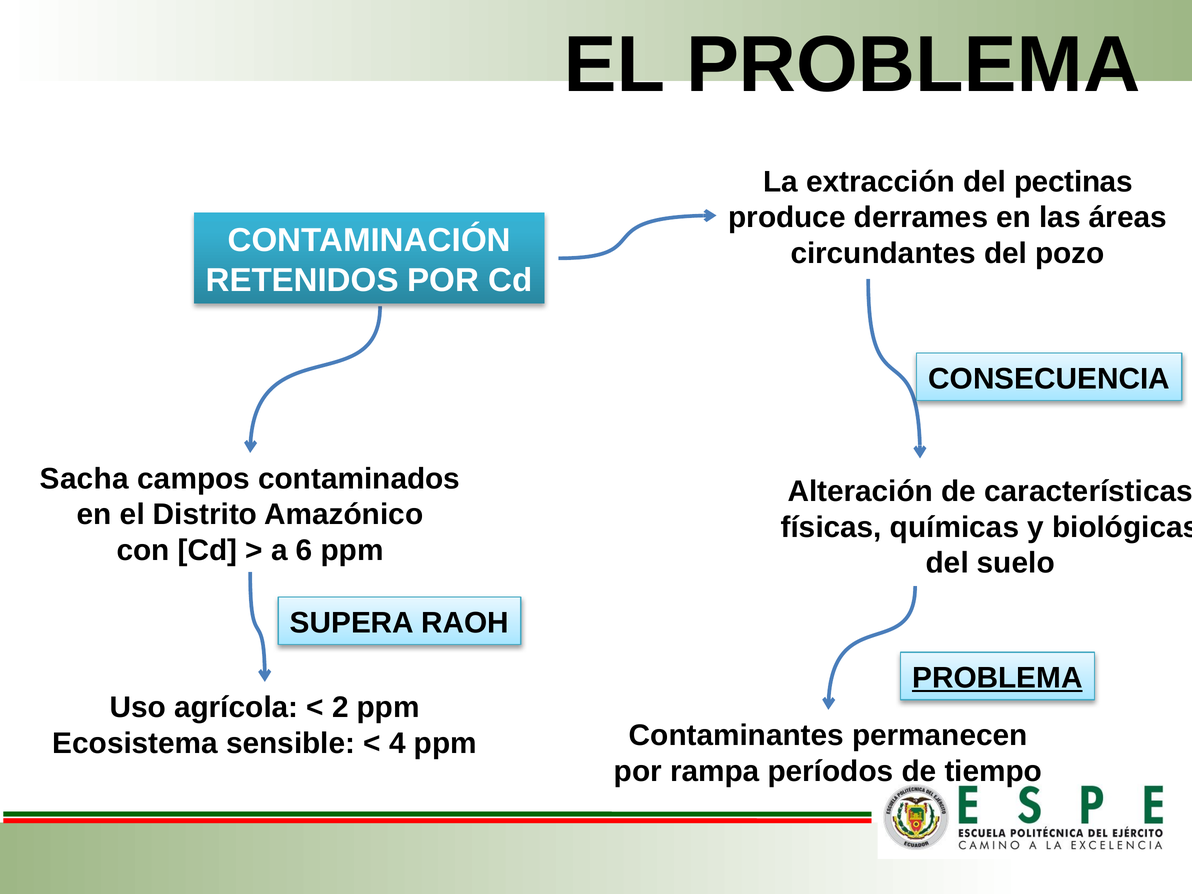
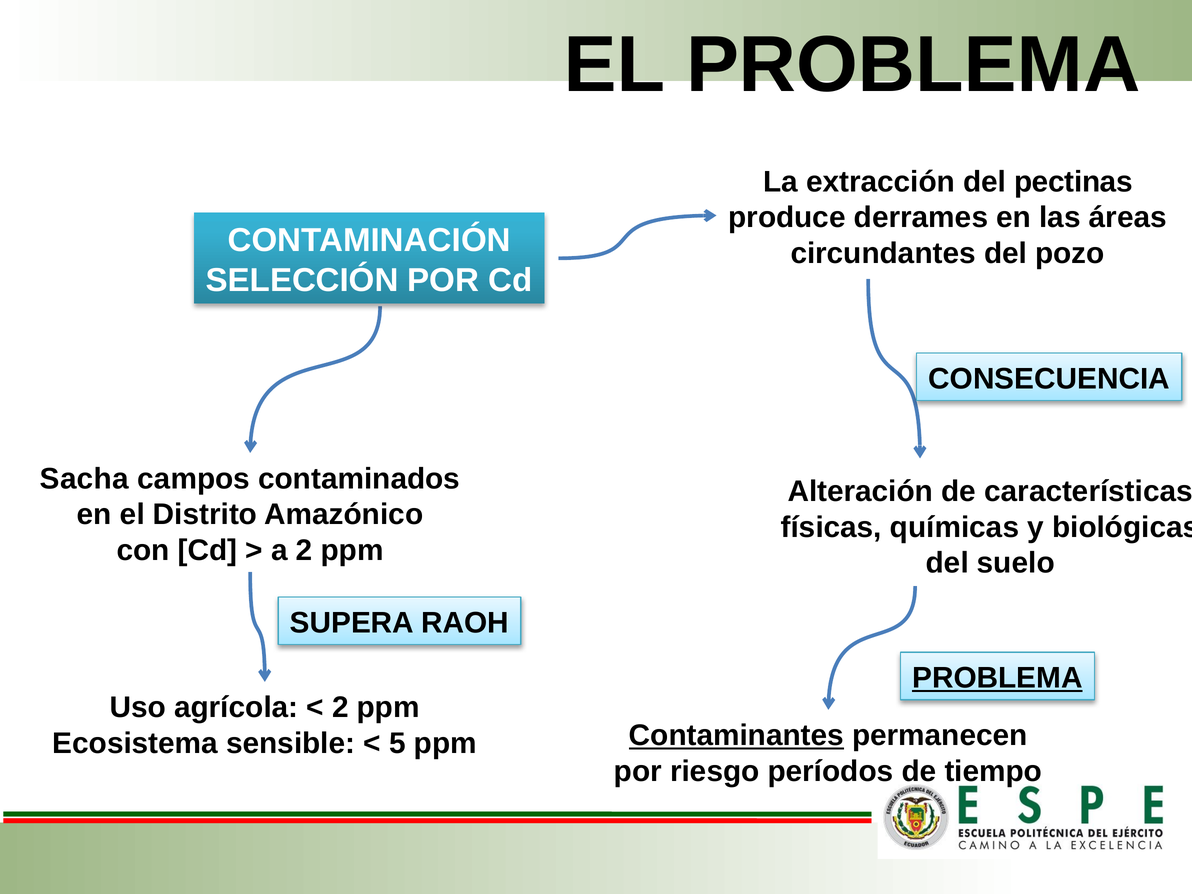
RETENIDOS: RETENIDOS -> SELECCIÓN (302, 280)
a 6: 6 -> 2 (304, 550)
Contaminantes underline: none -> present (736, 736)
4: 4 -> 5 (397, 743)
rampa: rampa -> riesgo (715, 771)
